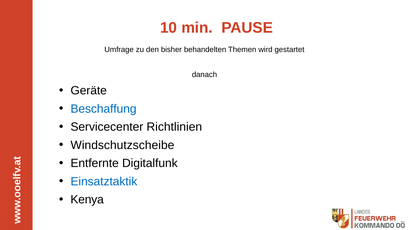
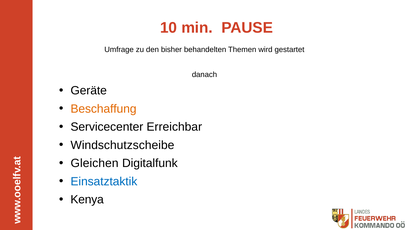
Beschaffung colour: blue -> orange (104, 109)
Richtlinien: Richtlinien -> Erreichbar (174, 127)
Entfernte: Entfernte -> Gleichen (95, 163)
